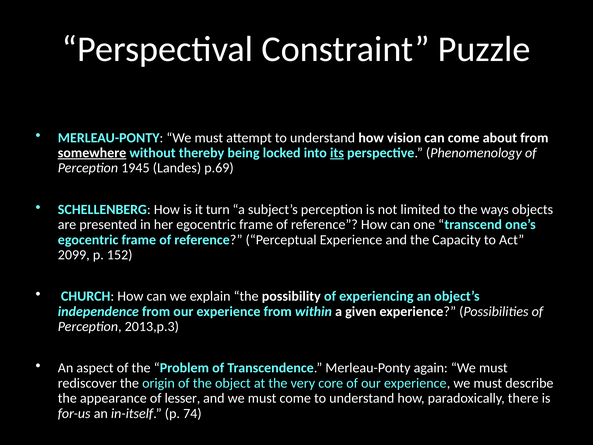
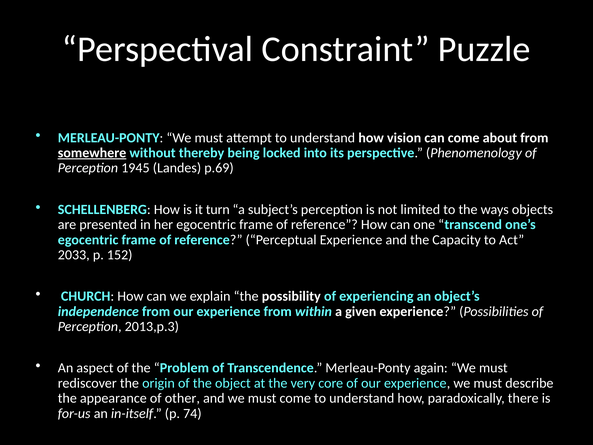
its underline: present -> none (337, 153)
2099: 2099 -> 2033 (74, 255)
lesser: lesser -> other (182, 398)
